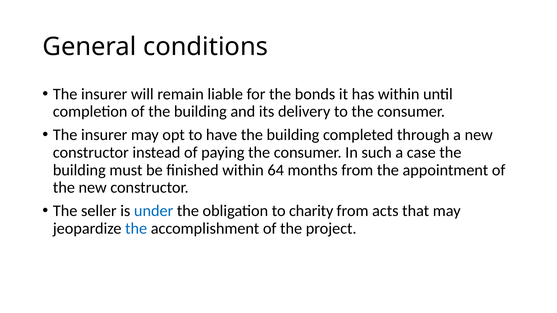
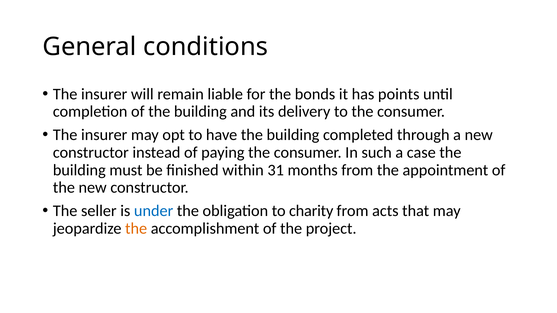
has within: within -> points (399, 94)
64: 64 -> 31 (276, 170)
the colour: blue -> orange (136, 229)
